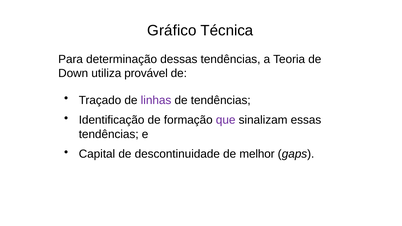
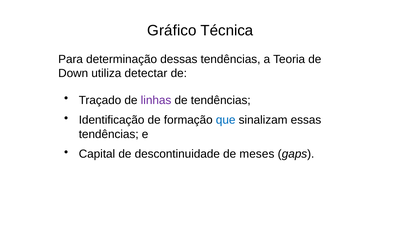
provável: provável -> detectar (146, 73)
que colour: purple -> blue (226, 120)
melhor: melhor -> meses (257, 154)
